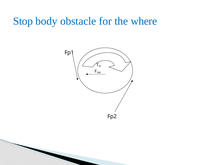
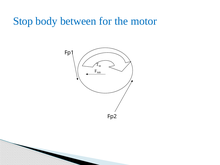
obstacle: obstacle -> between (78, 21)
where: where -> motor (144, 21)
